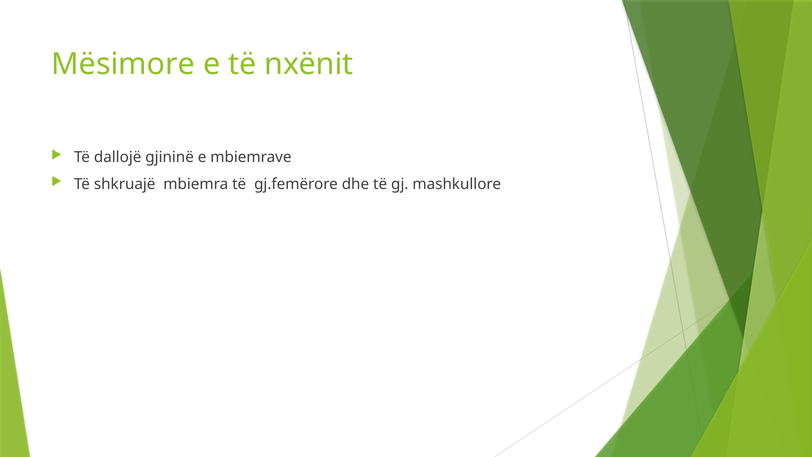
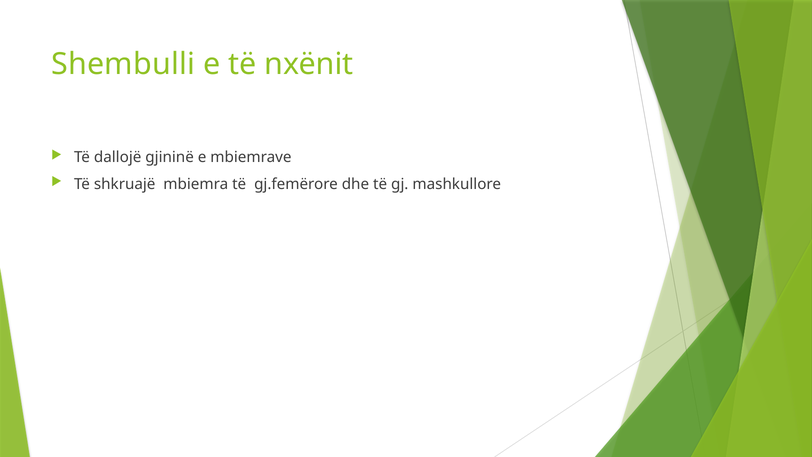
Mësimore: Mësimore -> Shembulli (123, 64)
